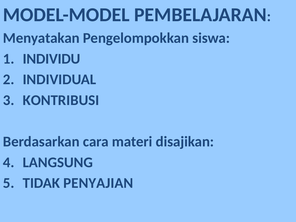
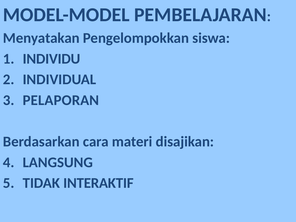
KONTRIBUSI: KONTRIBUSI -> PELAPORAN (61, 100)
PENYAJIAN: PENYAJIAN -> INTERAKTIF (98, 183)
